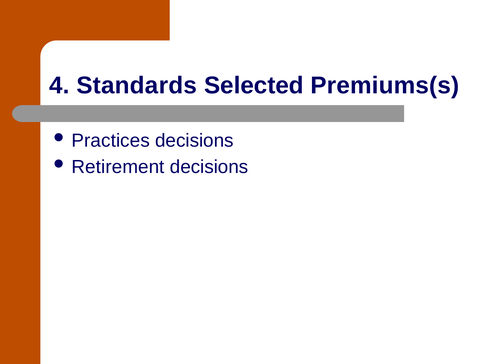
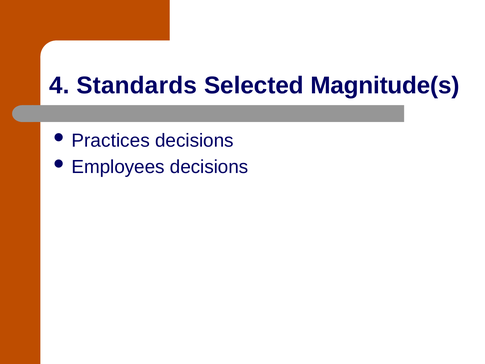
Premiums(s: Premiums(s -> Magnitude(s (385, 85)
Retirement: Retirement -> Employees (118, 167)
